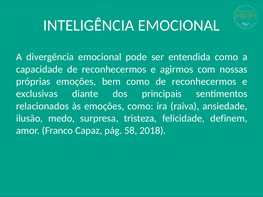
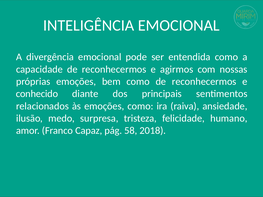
exclusivas: exclusivas -> conhecido (37, 94)
definem: definem -> humano (229, 118)
